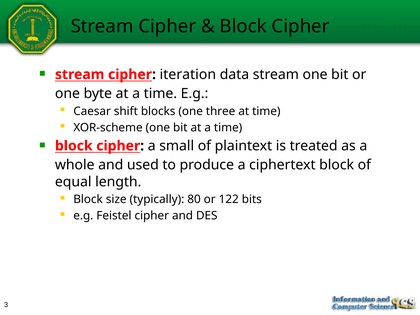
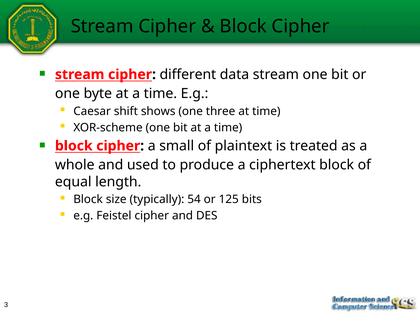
iteration: iteration -> different (188, 74)
blocks: blocks -> shows (158, 111)
80: 80 -> 54 (194, 199)
122: 122 -> 125 (229, 199)
